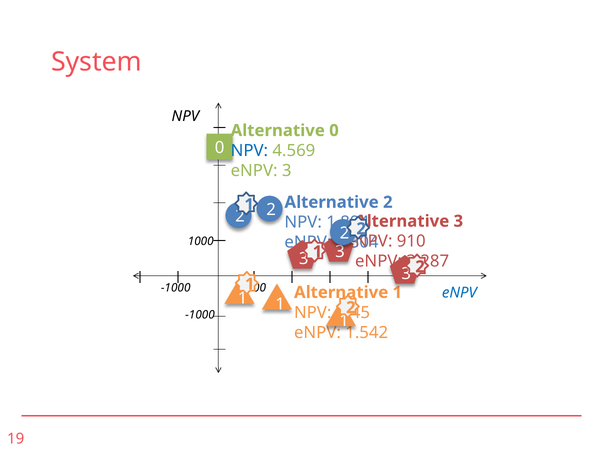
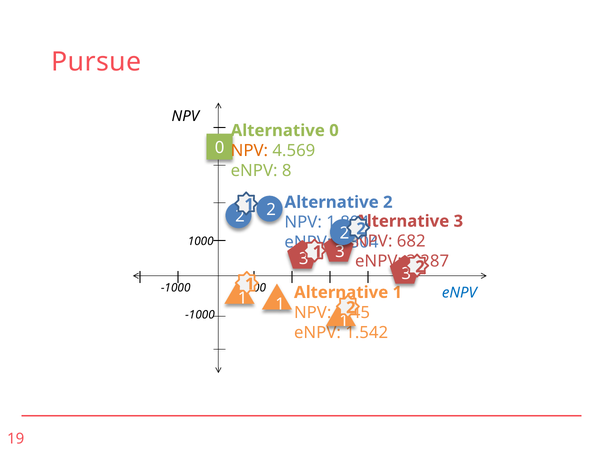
System: System -> Pursue (96, 62)
NPV colour: blue -> orange (249, 151)
eNPV 3: 3 -> 8 (287, 171)
910: 910 -> 682 (411, 241)
